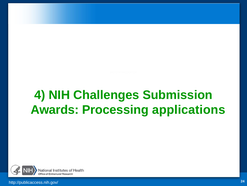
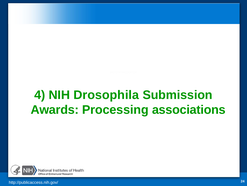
Challenges: Challenges -> Drosophila (106, 95)
applications: applications -> associations (189, 109)
